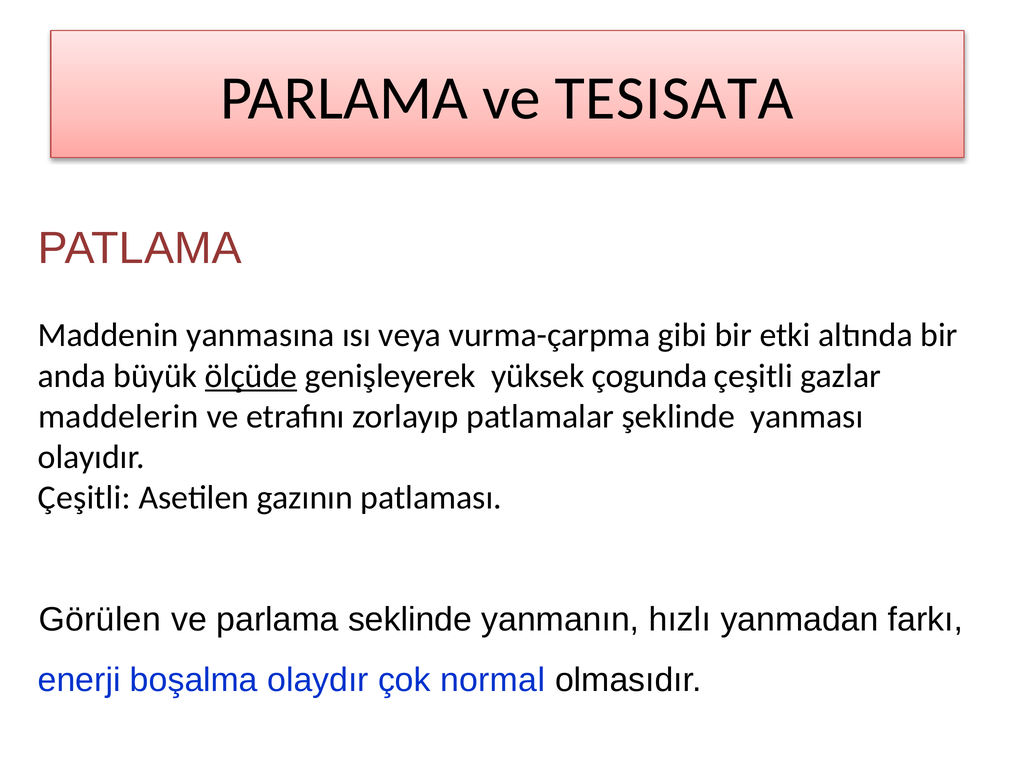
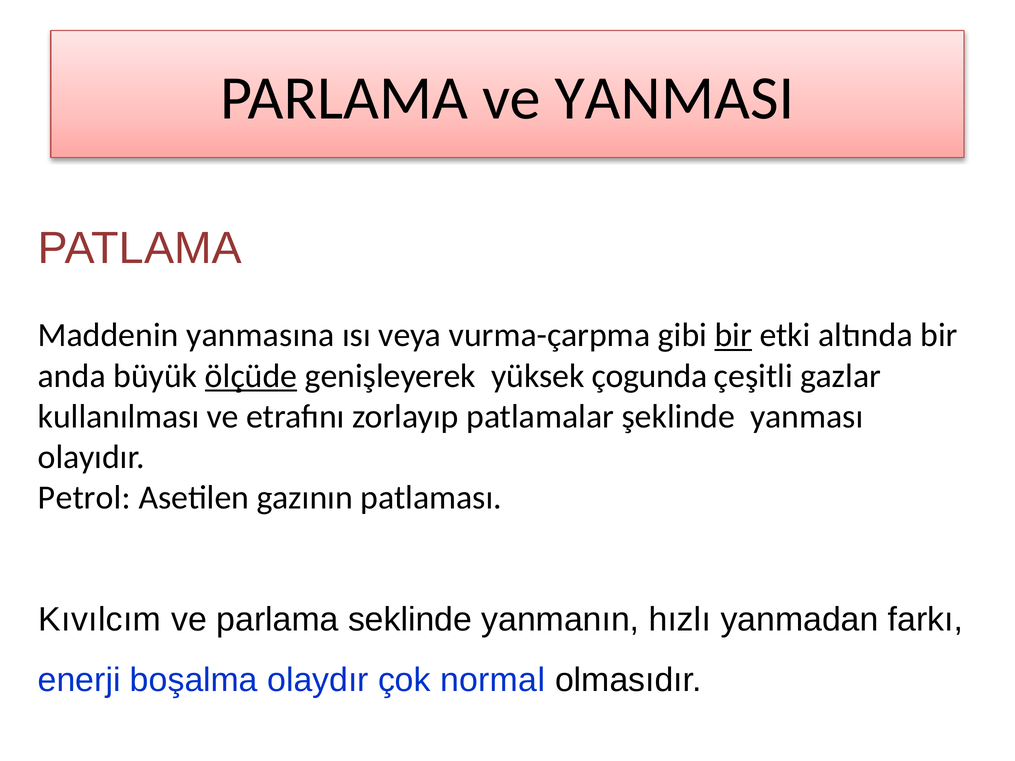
TESISATA: TESISATA -> YANMASI (674, 98)
bir underline: none -> present (733, 335)
maddelerin: maddelerin -> kullanılması (119, 417)
Çeşitli: Çeşitli -> Petrol (84, 498)
Görülen: Görülen -> Kıvılcım (100, 620)
